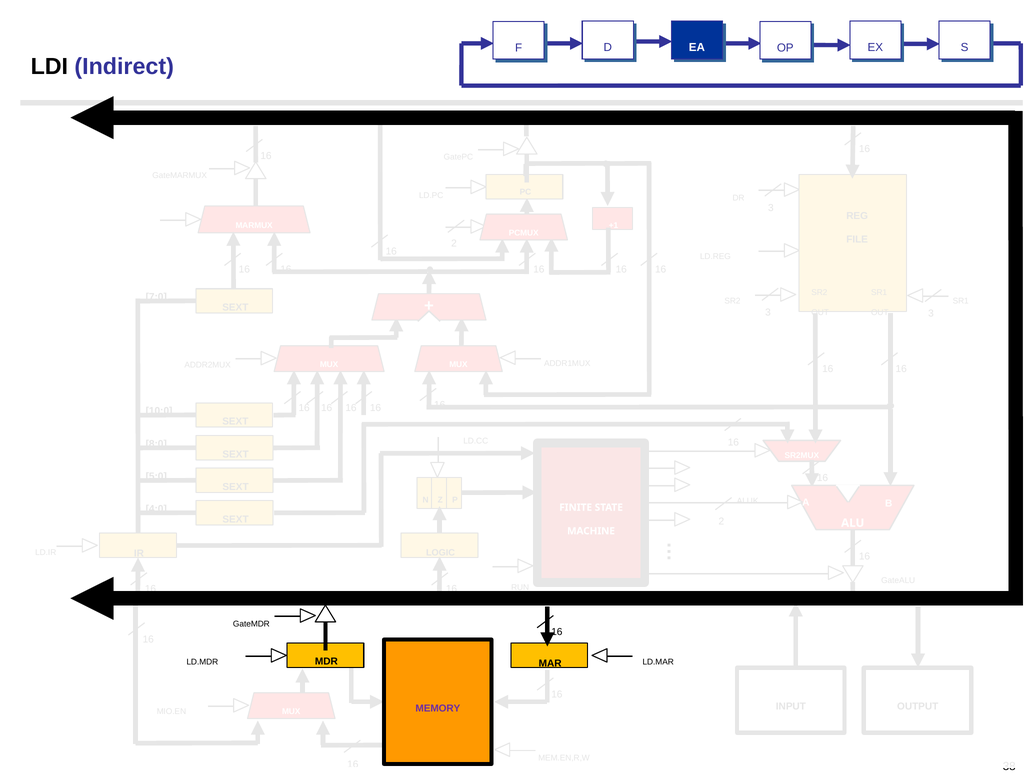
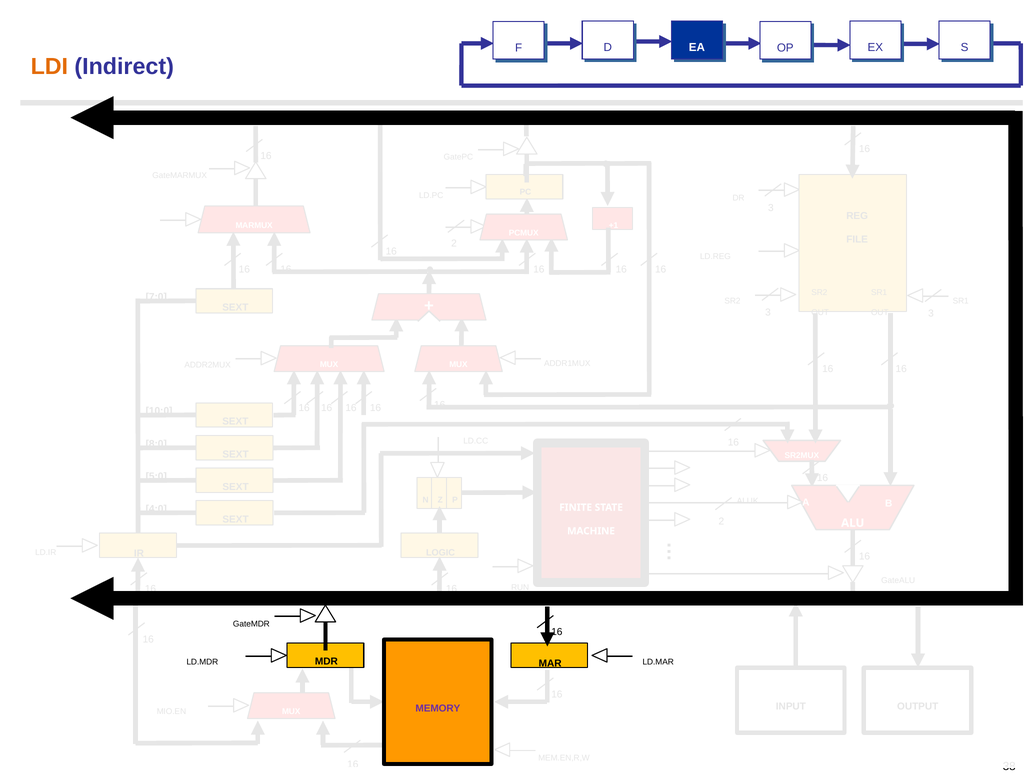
LDI colour: black -> orange (49, 67)
